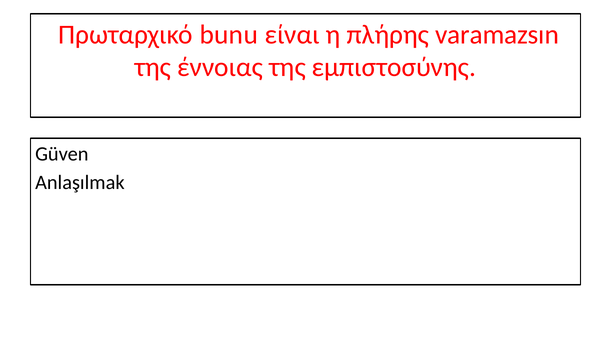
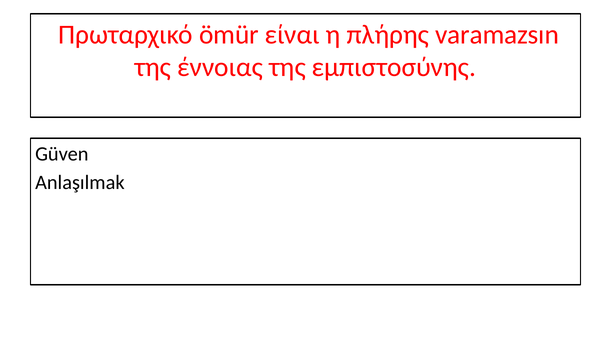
bunu: bunu -> ömür (229, 34)
